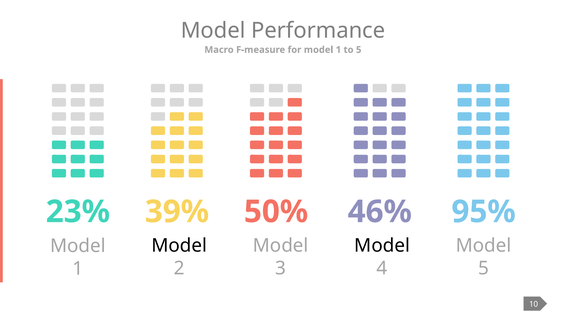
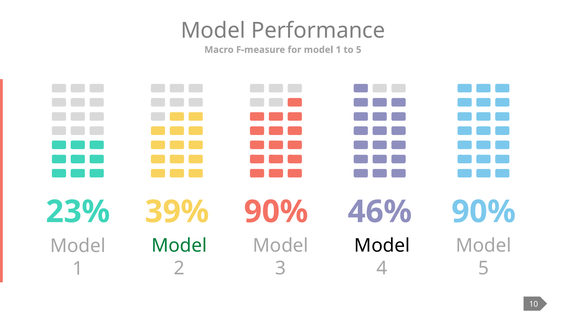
39% 50%: 50% -> 90% (276, 211)
46% 95%: 95% -> 90% (484, 211)
Model colour: black -> green (179, 245)
